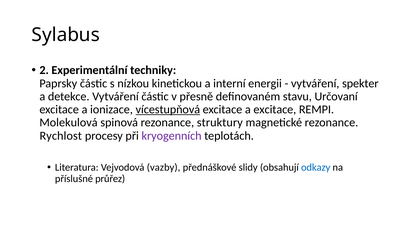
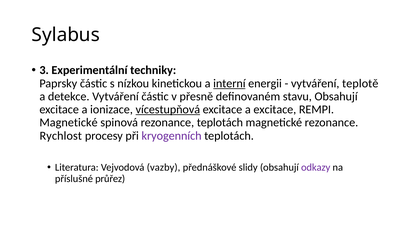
2: 2 -> 3 (44, 70)
interní underline: none -> present (229, 83)
spekter: spekter -> teplotě (360, 83)
stavu Určovaní: Určovaní -> Obsahují (336, 96)
Molekulová: Molekulová -> Magnetické (69, 122)
rezonance struktury: struktury -> teplotách (220, 122)
odkazy colour: blue -> purple (316, 167)
